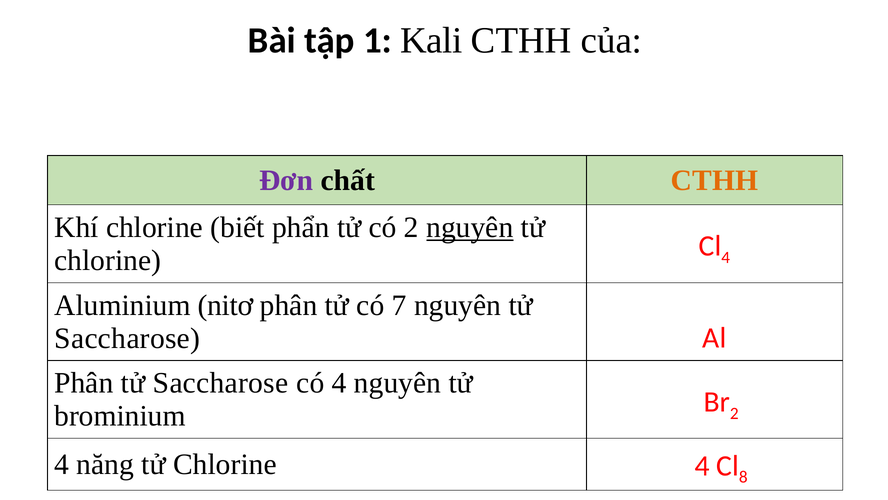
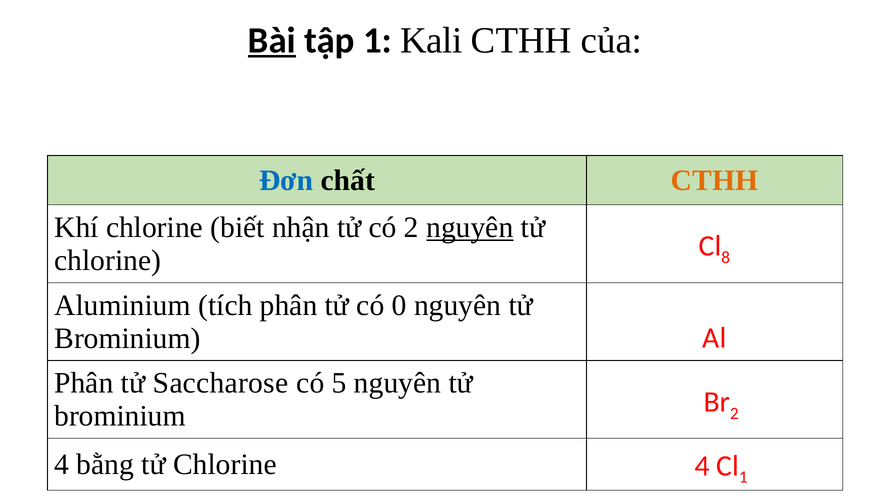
Bài underline: none -> present (272, 40)
Đơn colour: purple -> blue (286, 180)
phẩn: phẩn -> nhận (301, 227)
4: 4 -> 8 (726, 257)
nitơ: nitơ -> tích (225, 305)
7: 7 -> 0 (399, 305)
Saccharose: Saccharose -> Brominium (127, 338)
có 4: 4 -> 5 (339, 383)
năng: năng -> bằng (105, 464)
8: 8 -> 1 (743, 477)
